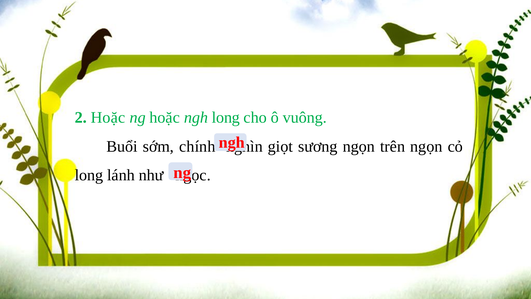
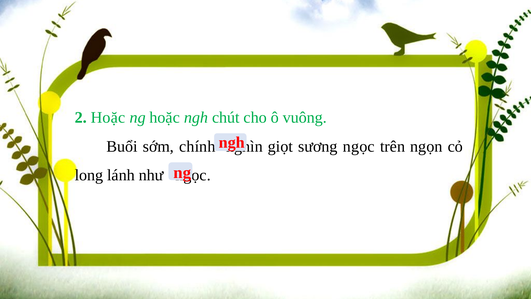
ngh long: long -> chút (226, 117)
sương ngọn: ngọn -> ngọc (359, 146)
